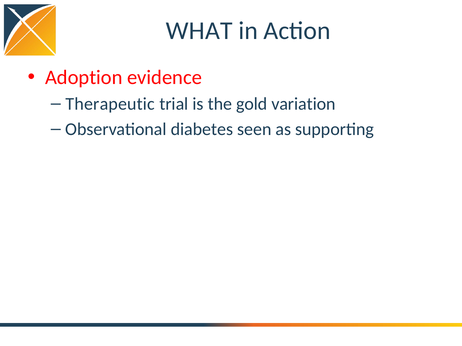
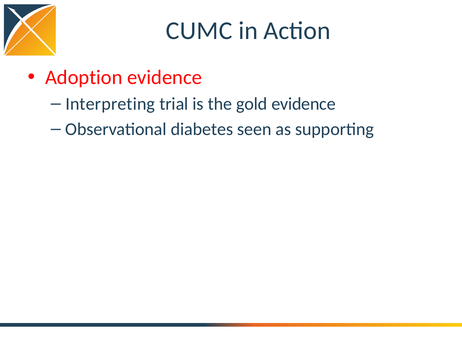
WHAT: WHAT -> CUMC (199, 31)
Therapeutic: Therapeutic -> Interpreting (110, 104)
gold variation: variation -> evidence (304, 104)
